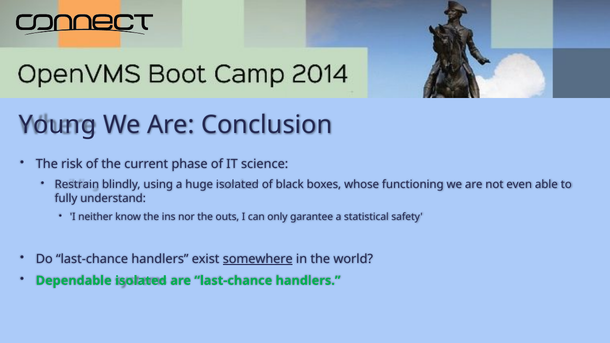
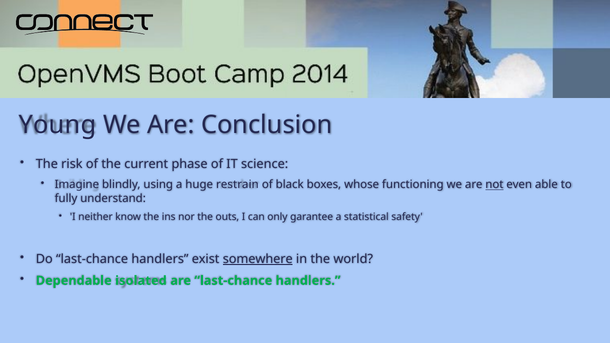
Restrain: Restrain -> Imagine (77, 185)
huge isolated: isolated -> restrain (237, 185)
not underline: none -> present (494, 185)
